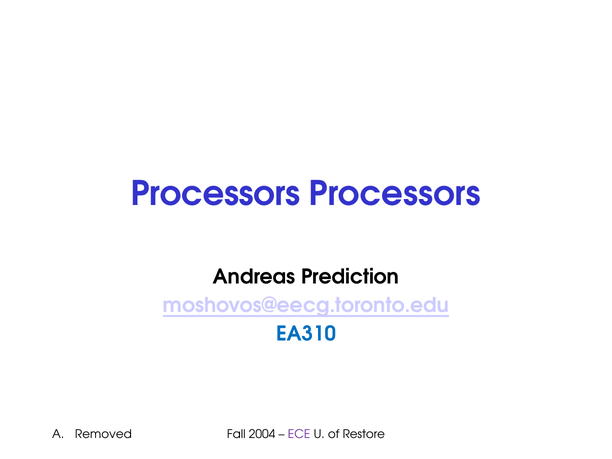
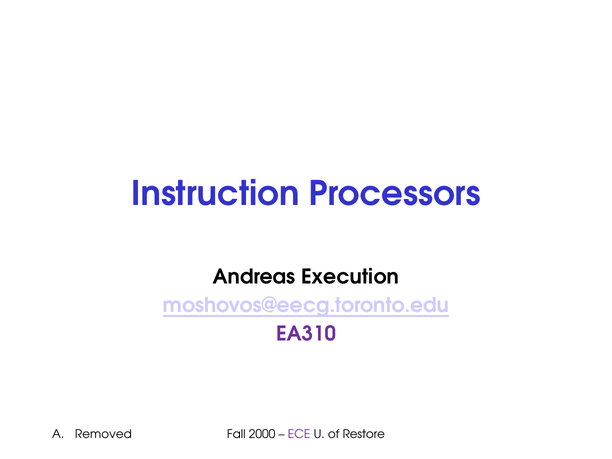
Processors: Processors -> Instruction (215, 194)
Prediction: Prediction -> Execution (350, 277)
EA310 colour: blue -> purple (306, 334)
2004: 2004 -> 2000 (262, 434)
